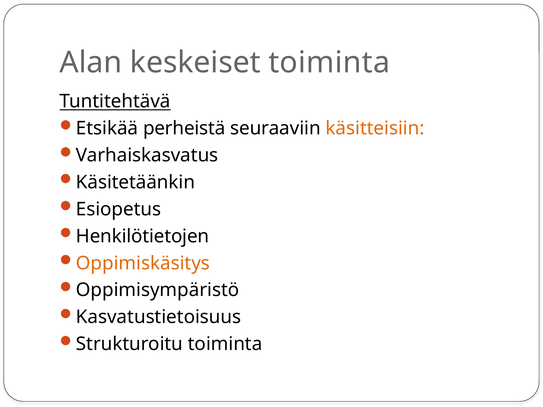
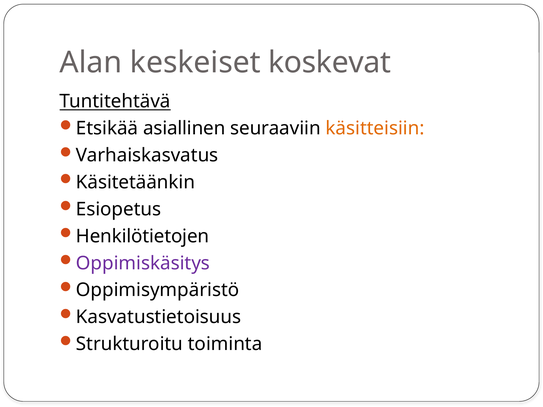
keskeiset toiminta: toiminta -> koskevat (329, 63)
perheistä: perheistä -> asiallinen (184, 128)
Oppimiskäsitys colour: orange -> purple (143, 263)
